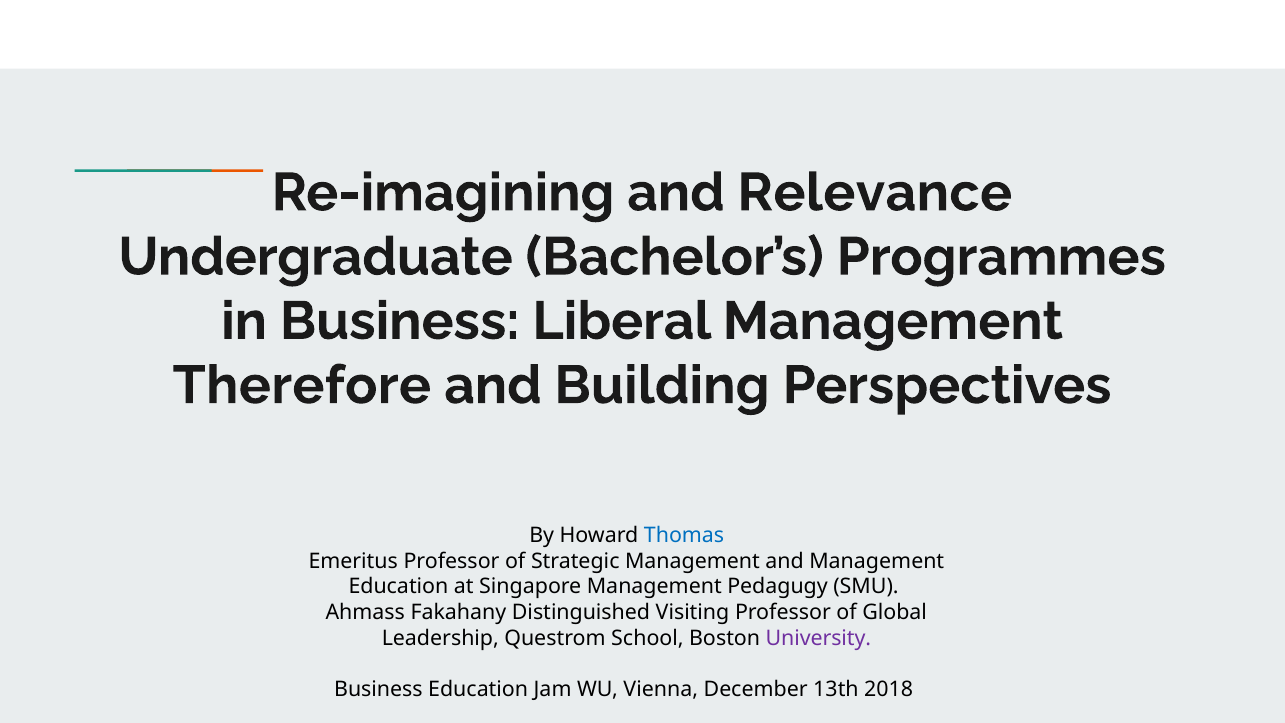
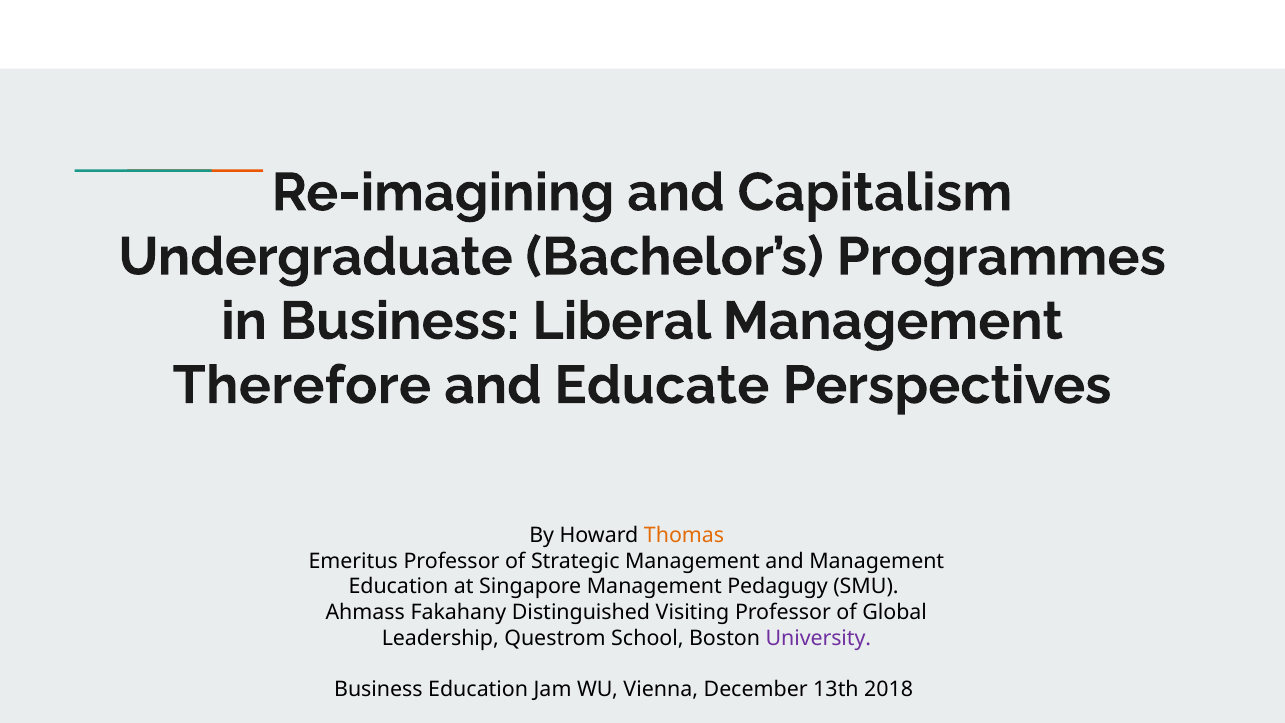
Relevance: Relevance -> Capitalism (875, 193)
Building: Building -> Educate (662, 385)
Thomas colour: blue -> orange (684, 535)
